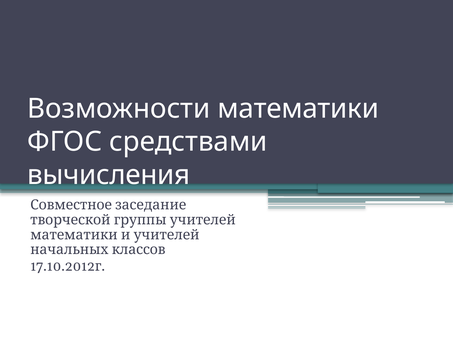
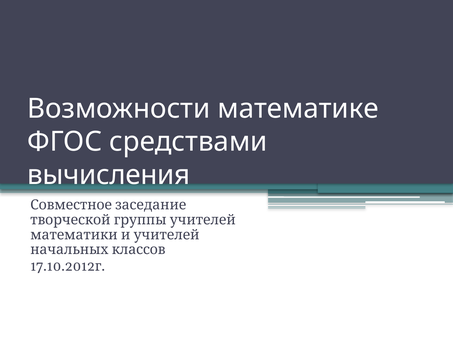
математики: математики -> математике (298, 108)
